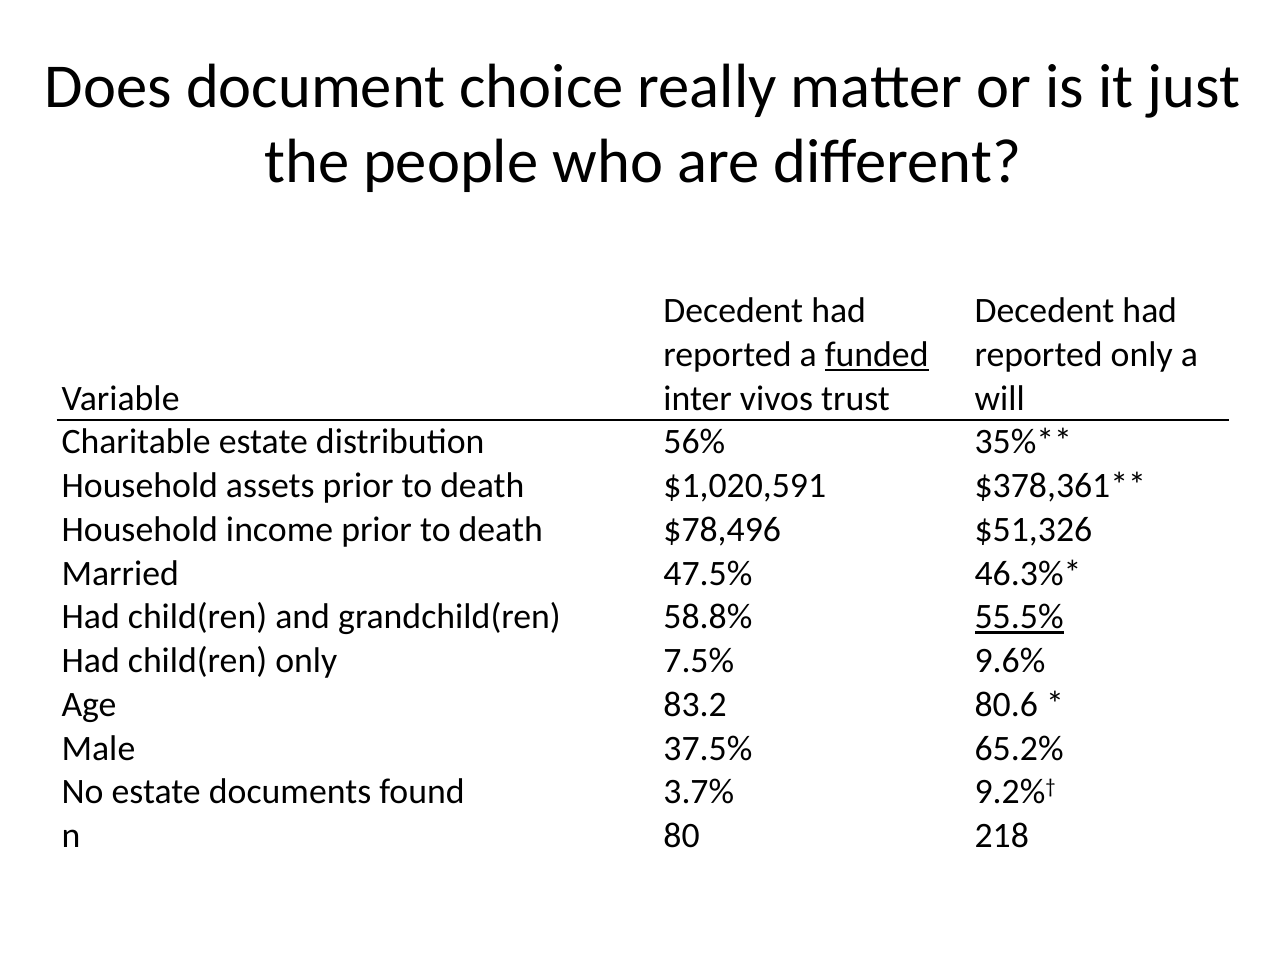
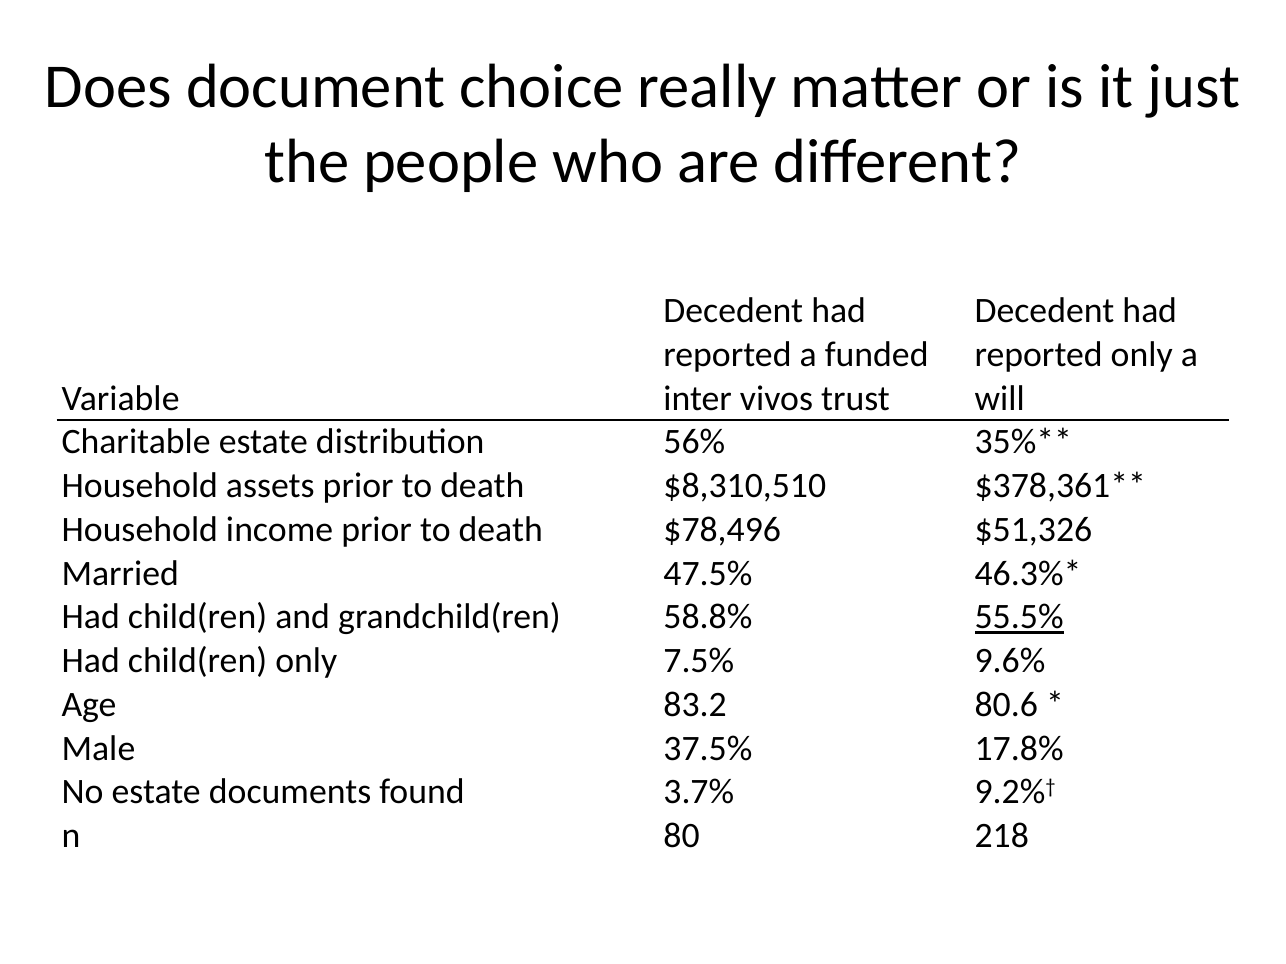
funded underline: present -> none (877, 355)
$1,020,591: $1,020,591 -> $8,310,510 (745, 486)
65.2%: 65.2% -> 17.8% (1019, 749)
